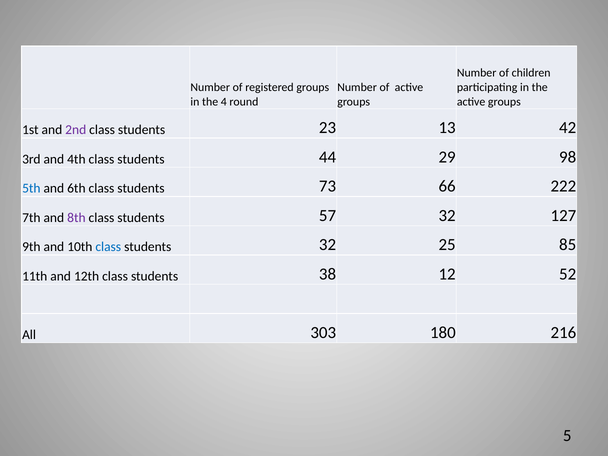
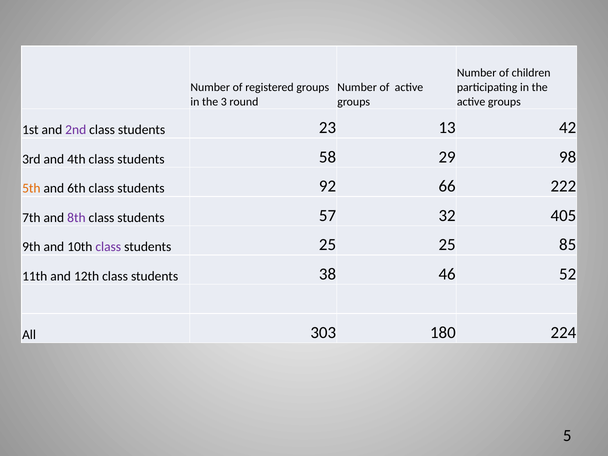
4: 4 -> 3 (224, 102)
44: 44 -> 58 (328, 157)
5th colour: blue -> orange (31, 188)
73: 73 -> 92 (328, 186)
127: 127 -> 405 (563, 216)
class colour: blue -> purple (108, 247)
students 32: 32 -> 25 (328, 245)
12: 12 -> 46 (447, 274)
216: 216 -> 224 (563, 333)
